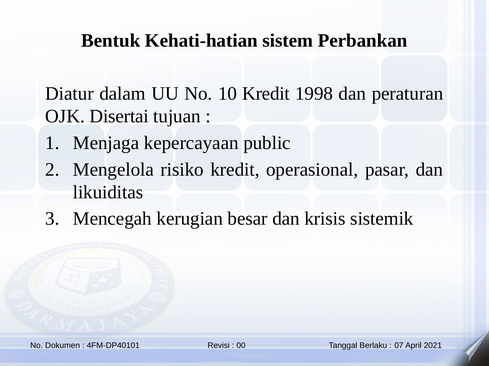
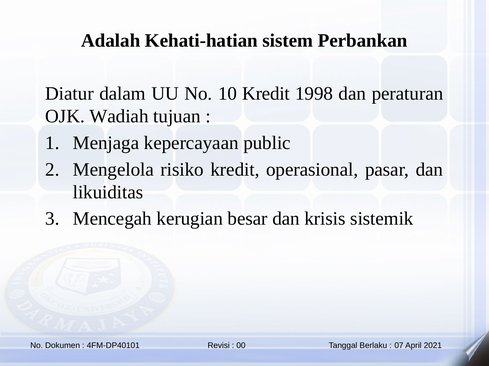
Bentuk: Bentuk -> Adalah (111, 41)
Disertai: Disertai -> Wadiah (119, 117)
